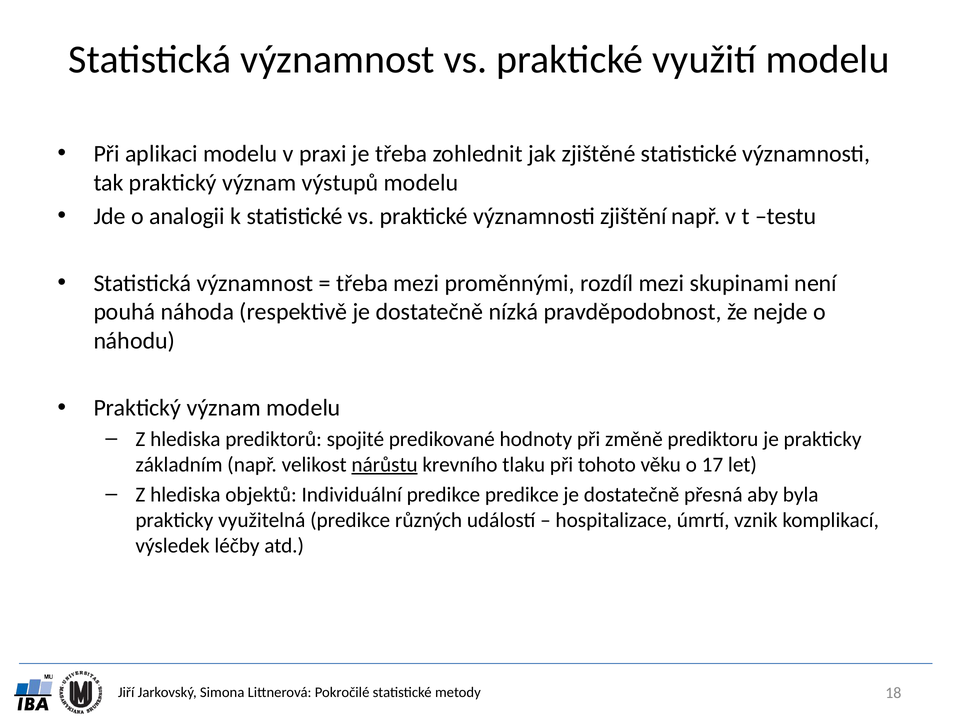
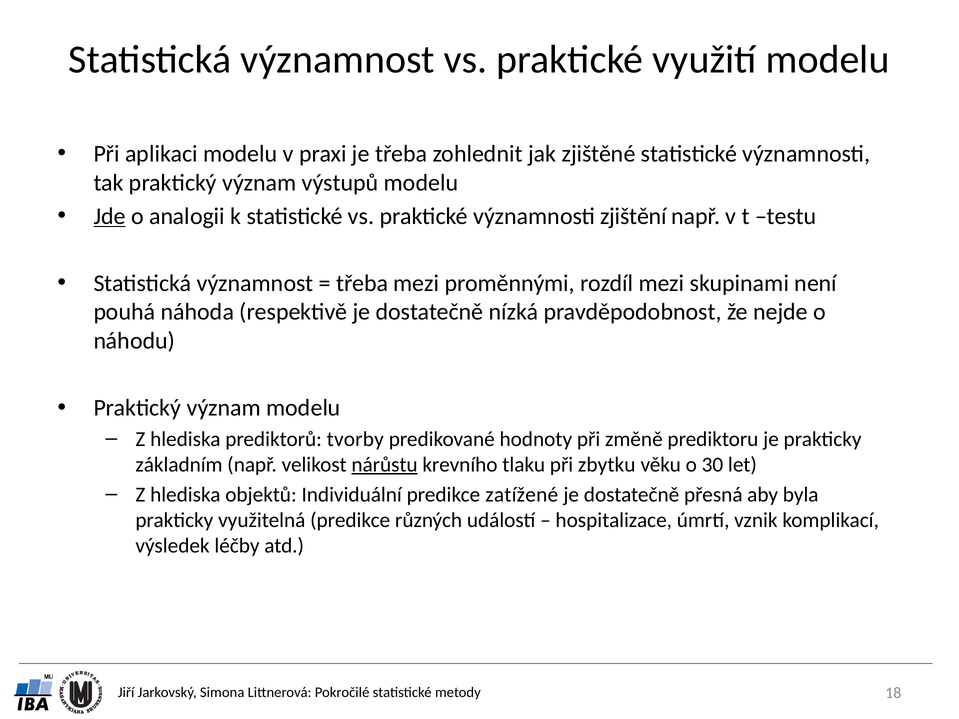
Jde underline: none -> present (110, 216)
spojité: spojité -> tvorby (355, 439)
tohoto: tohoto -> zbytku (607, 465)
17: 17 -> 30 (712, 465)
predikce predikce: predikce -> zatížené (522, 495)
